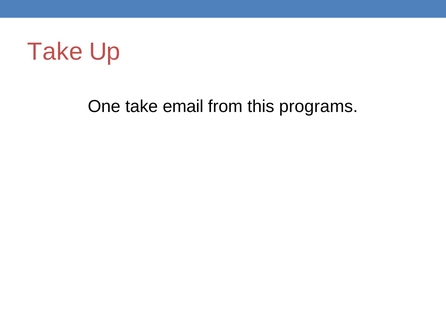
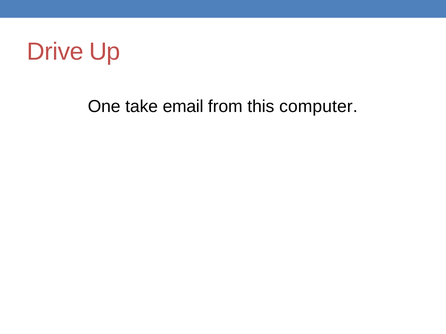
Take: Take -> Drive (55, 52)
programs: programs -> computer (318, 107)
